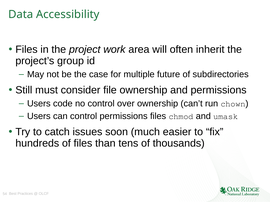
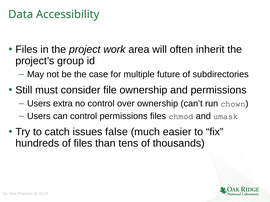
code: code -> extra (63, 104)
soon: soon -> false (117, 132)
